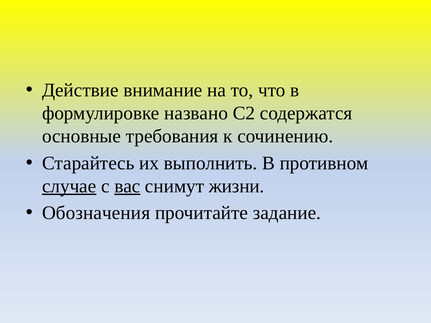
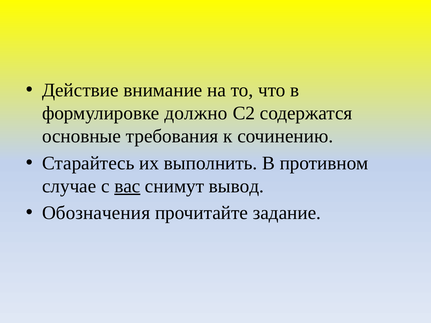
названо: названо -> должно (196, 113)
случае underline: present -> none (69, 186)
жизни: жизни -> вывод (236, 186)
